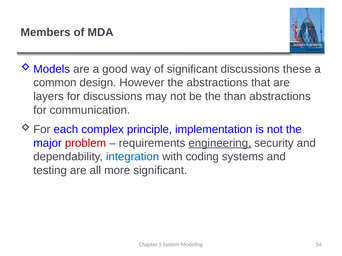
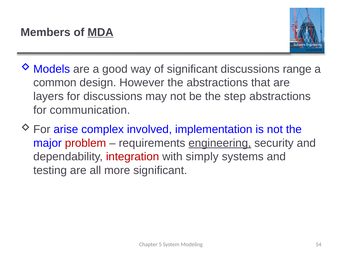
MDA underline: none -> present (101, 32)
these: these -> range (297, 69)
than: than -> step (235, 97)
each: each -> arise (66, 130)
principle: principle -> involved (149, 130)
integration colour: blue -> red (133, 157)
coding: coding -> simply (202, 157)
